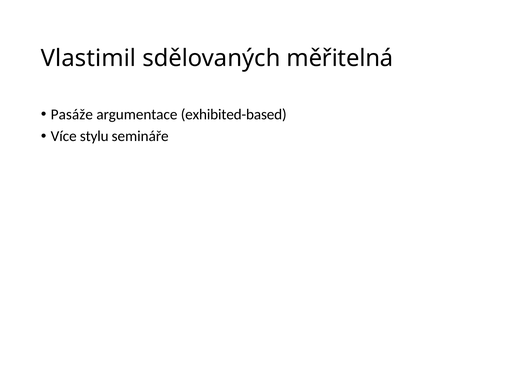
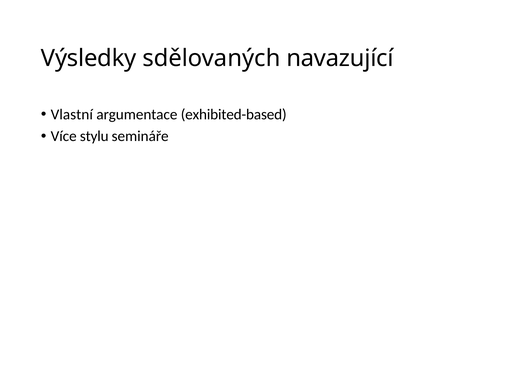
Vlastimil: Vlastimil -> Výsledky (89, 58)
měřitelná: měřitelná -> navazující (340, 58)
Pasáže: Pasáže -> Vlastní (72, 115)
